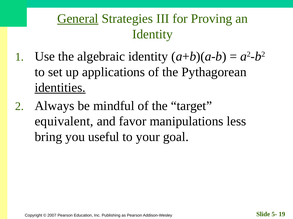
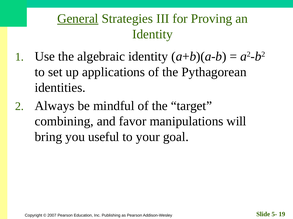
identities underline: present -> none (60, 88)
equivalent: equivalent -> combining (64, 122)
less: less -> will (236, 122)
